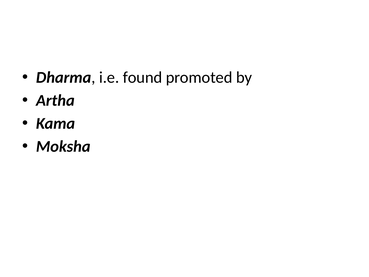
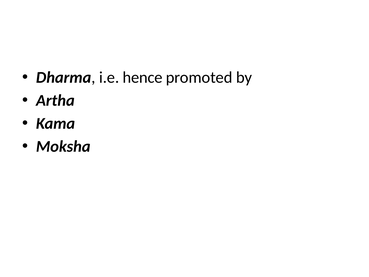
found: found -> hence (143, 77)
